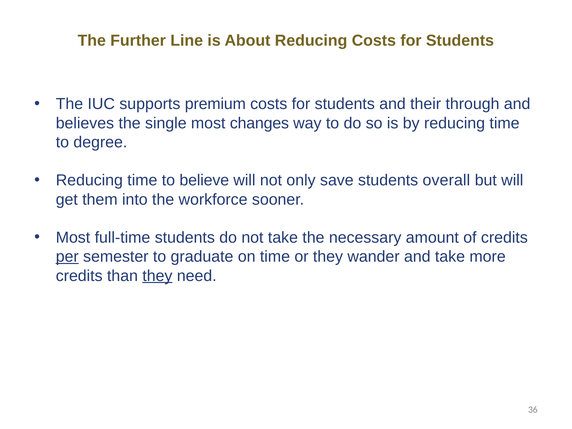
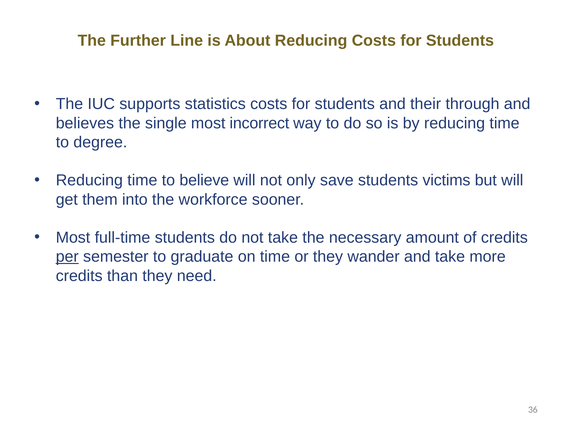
premium: premium -> statistics (215, 104)
changes: changes -> incorrect (259, 123)
overall: overall -> victims (447, 180)
they underline: present -> none (157, 276)
